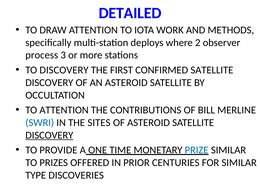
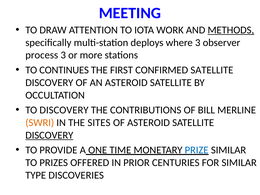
DETAILED: DETAILED -> MEETING (130, 13)
METHODS underline: none -> present (231, 30)
where 2: 2 -> 3 (198, 43)
TO DISCOVERY: DISCOVERY -> CONTINUES (64, 70)
TO ATTENTION: ATTENTION -> DISCOVERY (64, 110)
SWRI colour: blue -> orange (40, 123)
